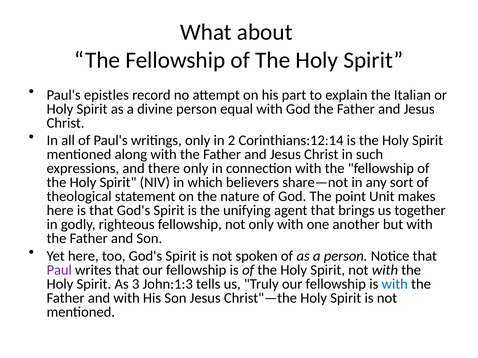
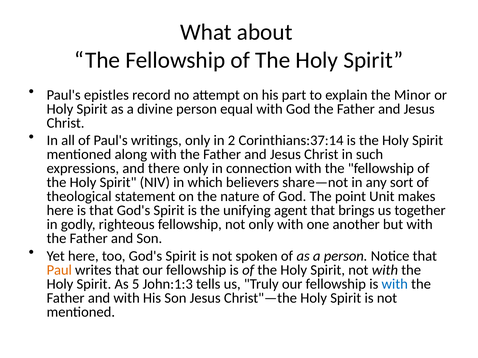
Italian: Italian -> Minor (412, 95)
Corinthians:12:14: Corinthians:12:14 -> Corinthians:37:14 (291, 141)
Paul colour: purple -> orange (59, 270)
3: 3 -> 5 (136, 284)
